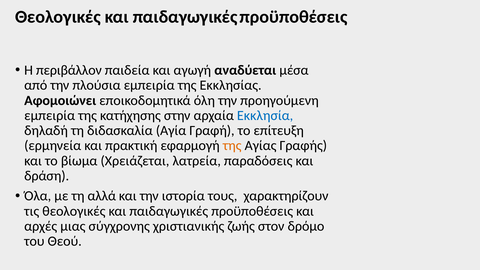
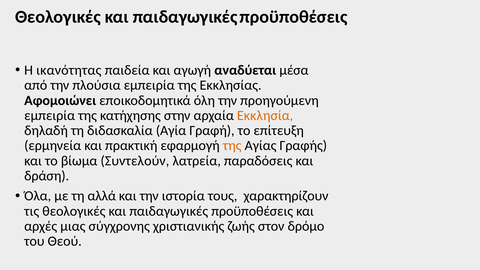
περιβάλλον: περιβάλλον -> ικανότητας (69, 70)
Εκκλησία colour: blue -> orange (265, 116)
Χρειάζεται: Χρειάζεται -> Συντελούν (135, 161)
